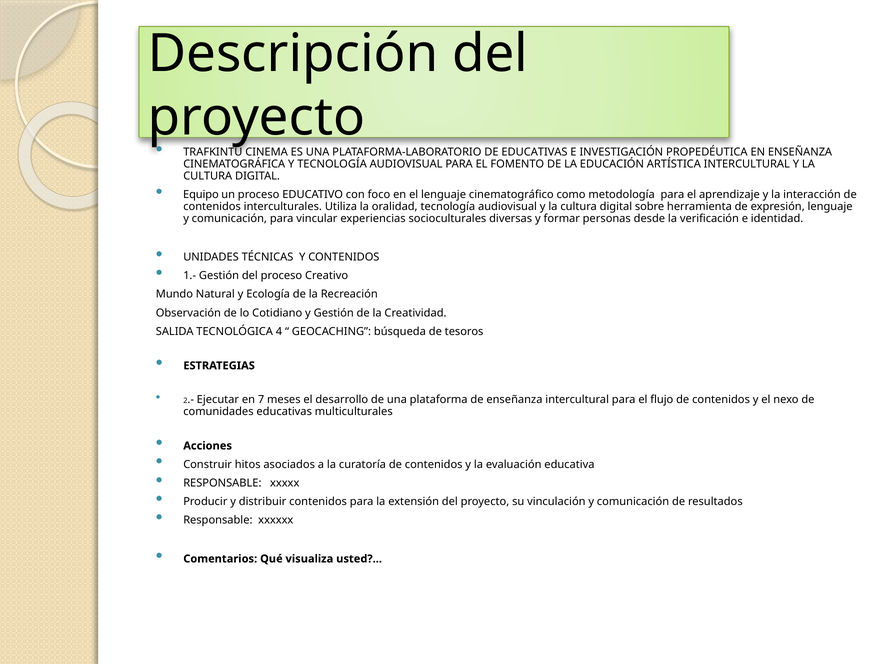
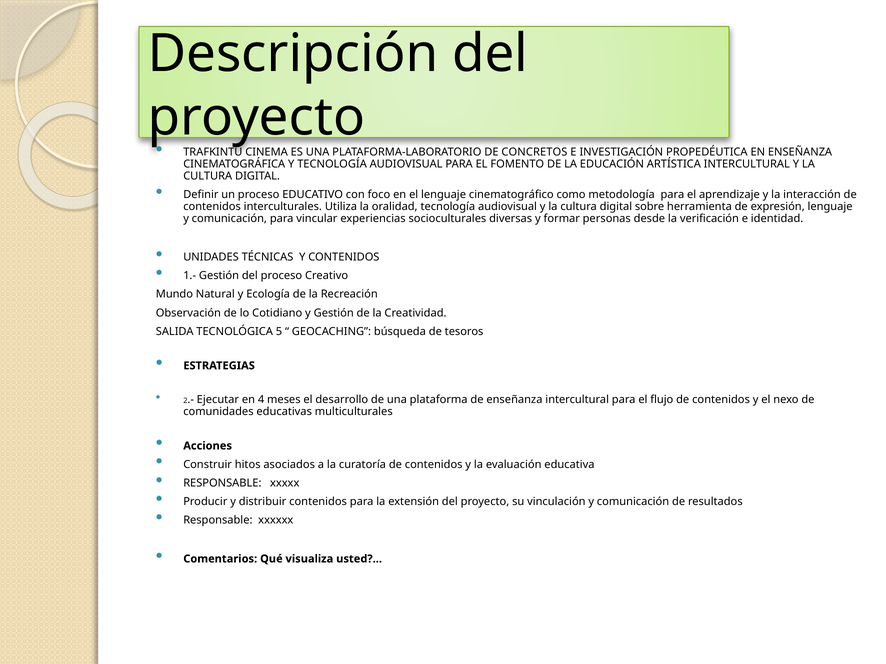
DE EDUCATIVAS: EDUCATIVAS -> CONCRETOS (534, 152)
Equipo: Equipo -> Definir (201, 195)
4: 4 -> 5 (279, 332)
7: 7 -> 4 (261, 400)
